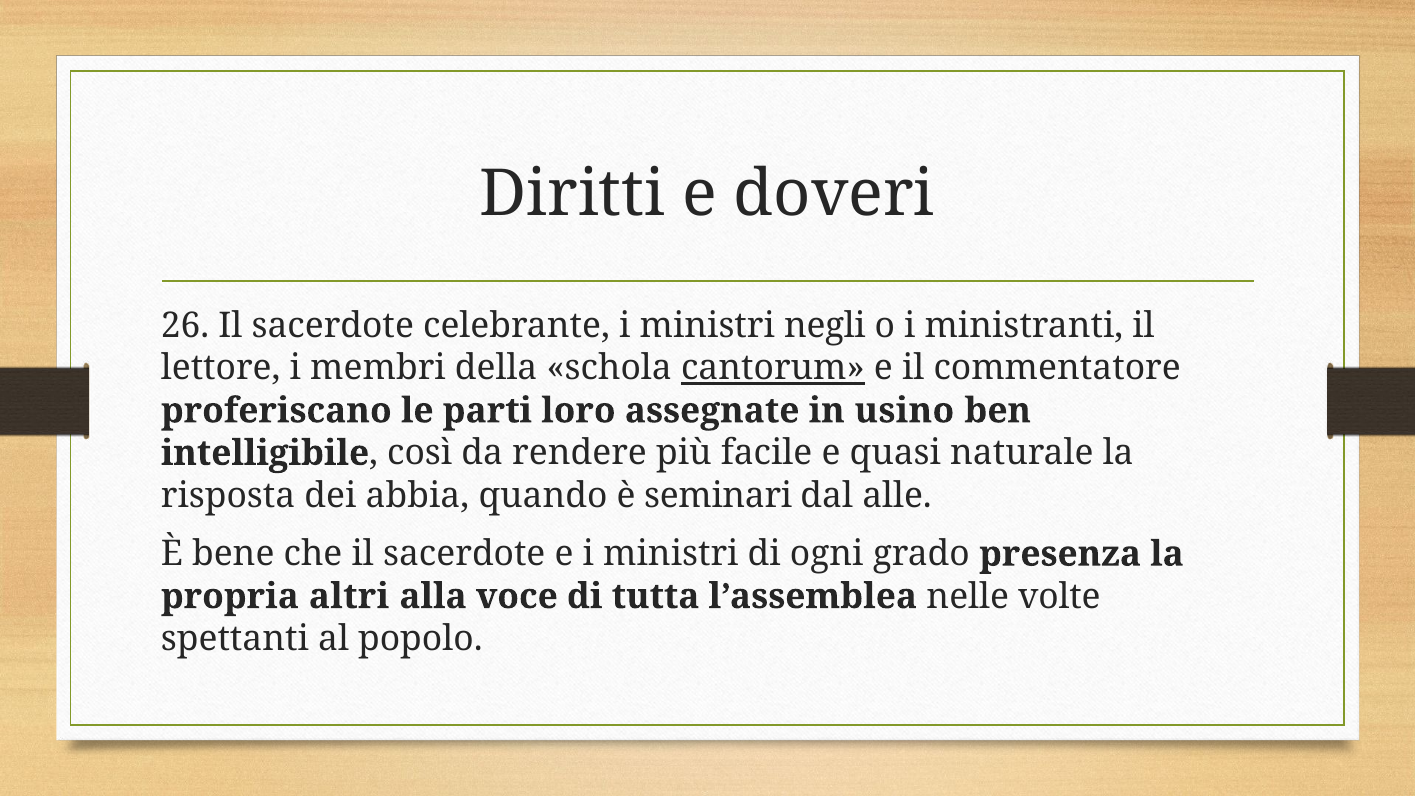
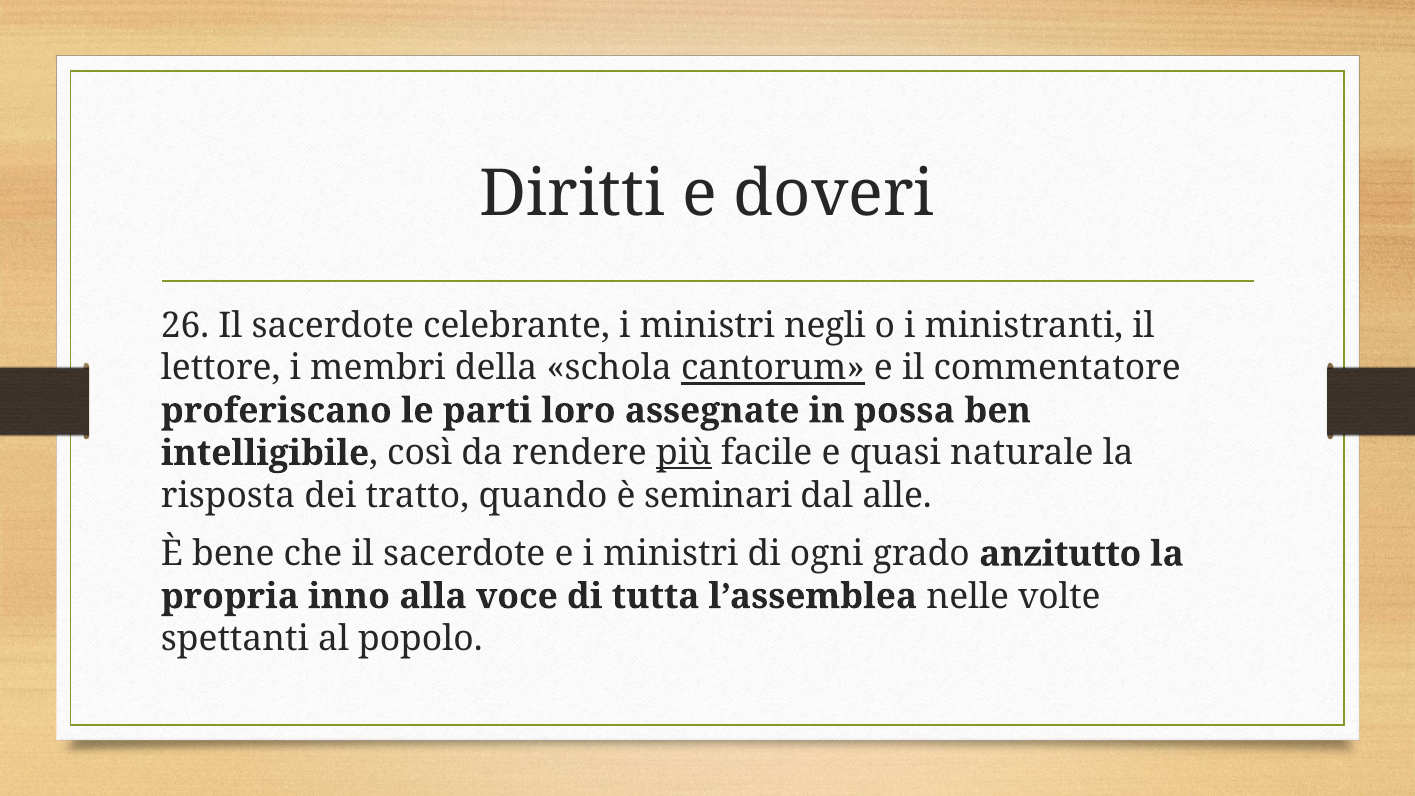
usino: usino -> possa (904, 411)
più underline: none -> present (684, 453)
abbia: abbia -> tratto (417, 496)
presenza: presenza -> anzitutto (1060, 554)
altri: altri -> inno (349, 596)
